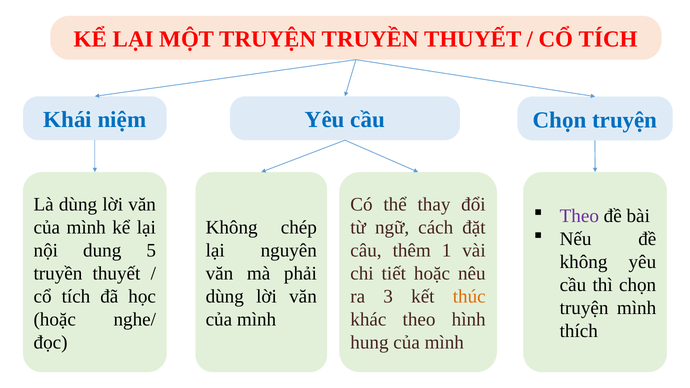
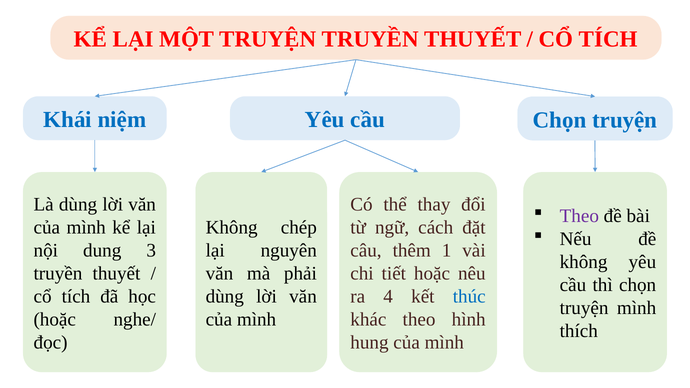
5: 5 -> 3 (151, 251)
3: 3 -> 4 (388, 297)
thúc colour: orange -> blue (469, 297)
